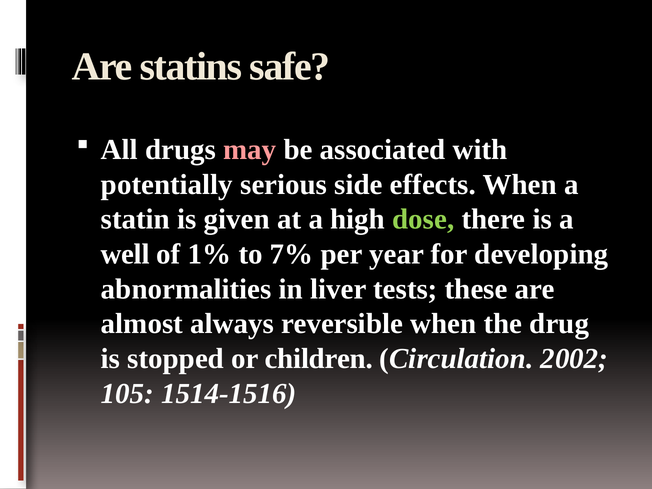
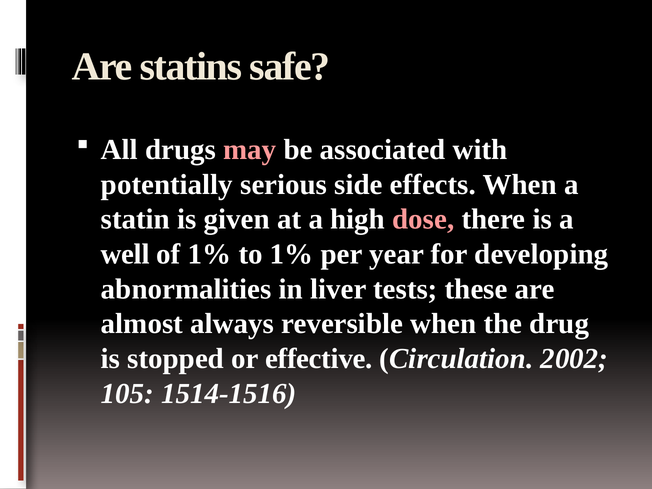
dose colour: light green -> pink (423, 219)
to 7%: 7% -> 1% (292, 254)
children: children -> effective (319, 359)
